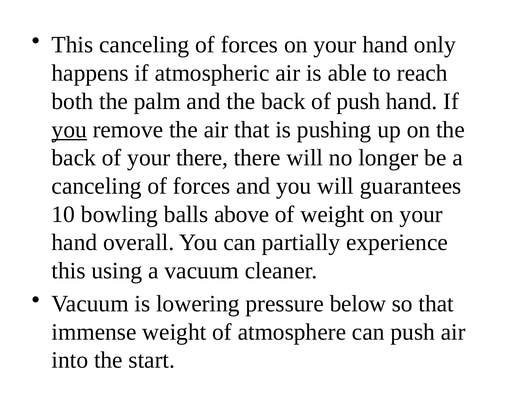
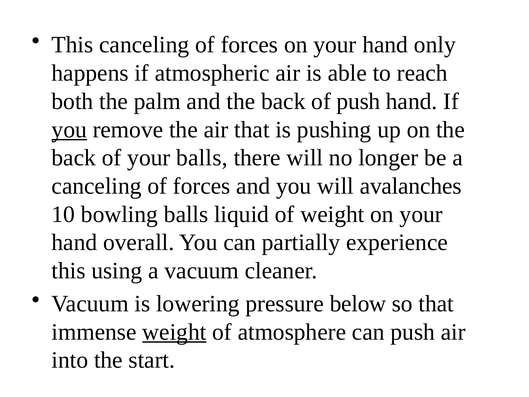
your there: there -> balls (202, 158)
guarantees: guarantees -> avalanches (411, 186)
above: above -> liquid (242, 214)
weight underline: none -> present (174, 332)
